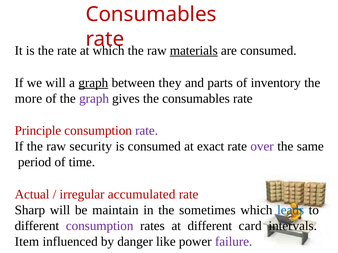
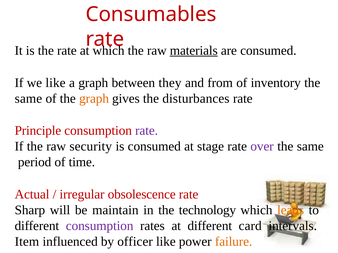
we will: will -> like (55, 83)
graph underline: present -> none (93, 83)
parts: parts -> from (220, 83)
more: more -> same (28, 99)
graph colour: purple -> orange (94, 99)
the consumables: consumables -> disturbances (196, 99)
exact: exact -> stage (211, 147)
accumulated: accumulated -> obsolescence (142, 195)
sometimes: sometimes -> technology (207, 211)
leads colour: blue -> orange (291, 211)
danger: danger -> officer (135, 242)
failure colour: purple -> orange (234, 242)
